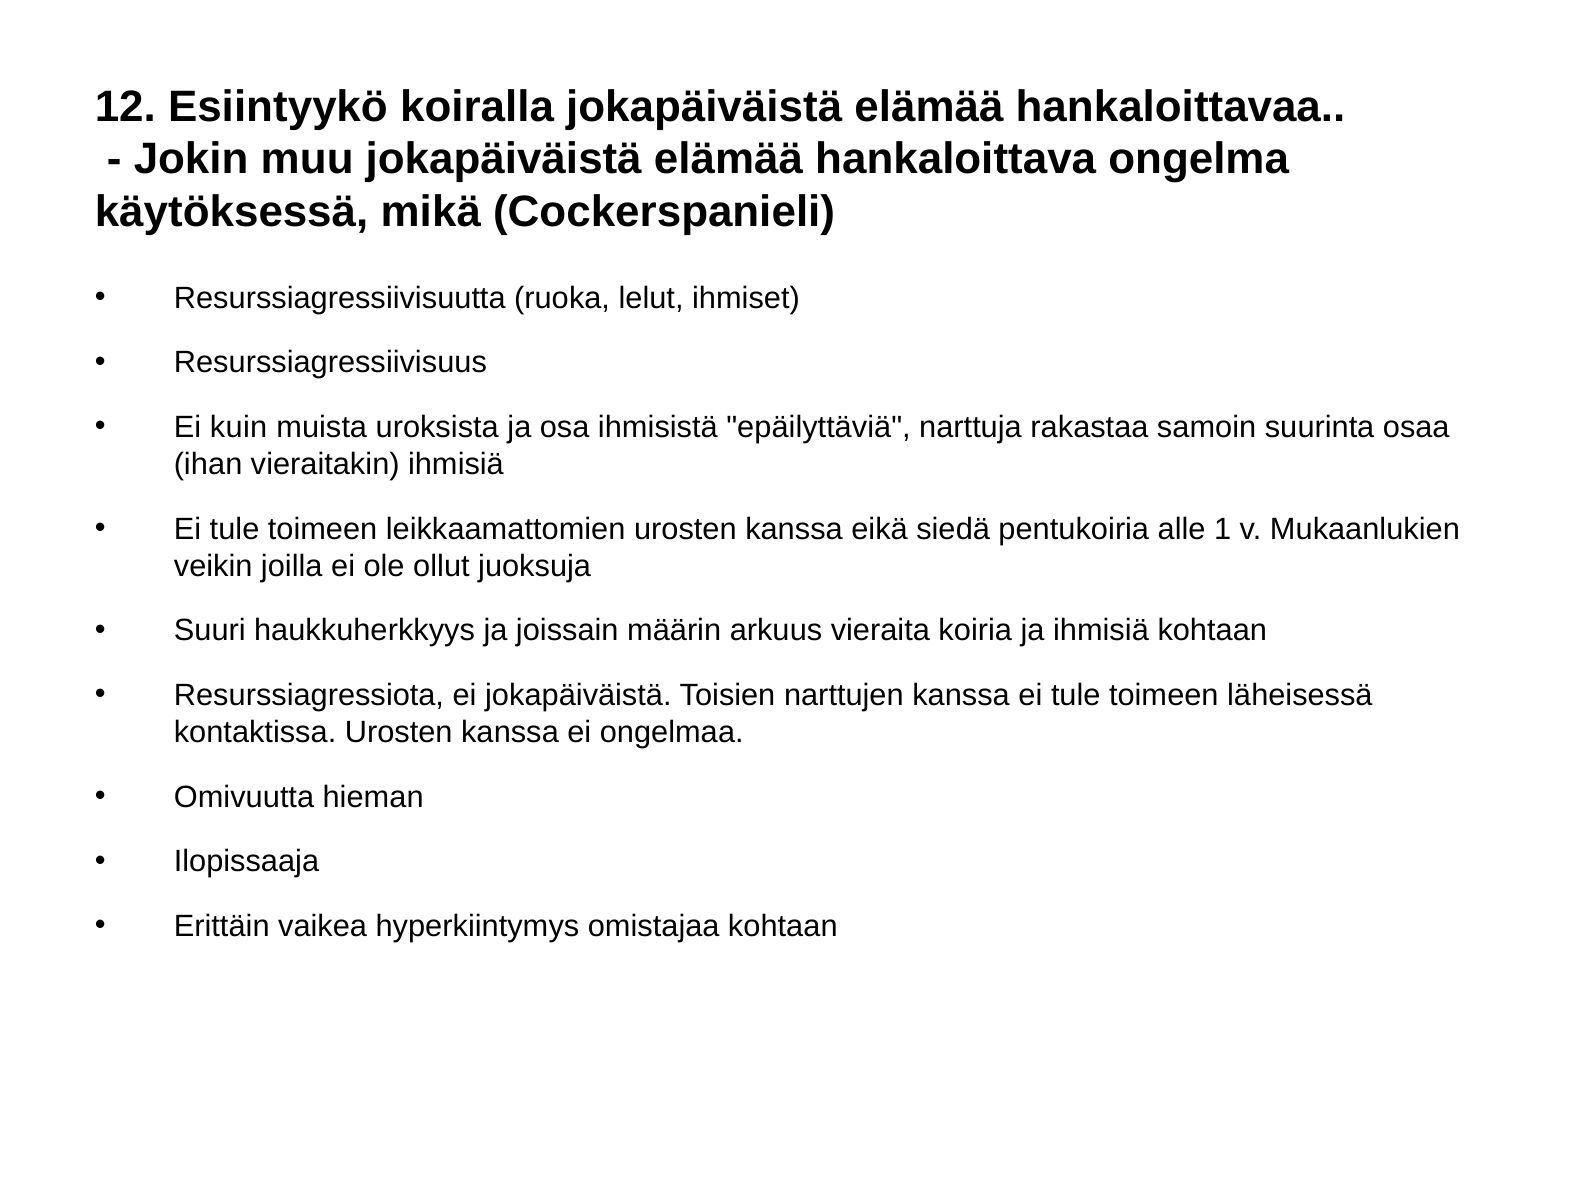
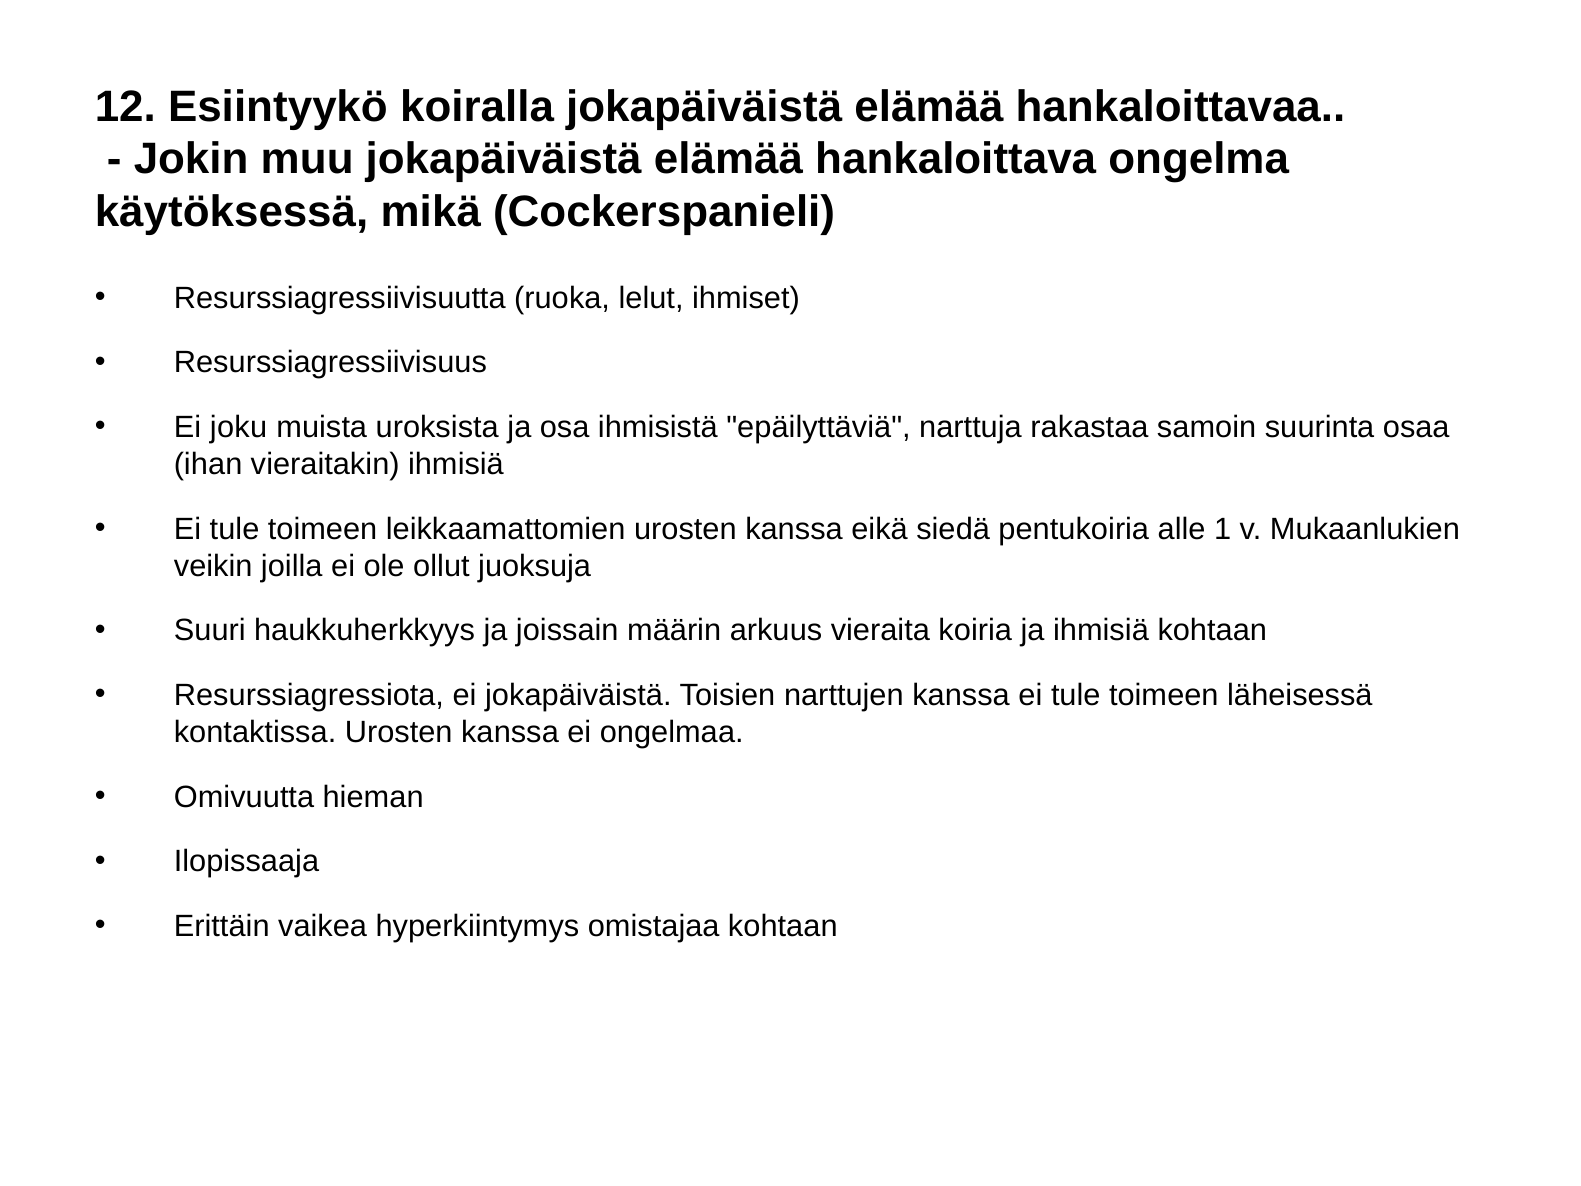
kuin: kuin -> joku (239, 427)
